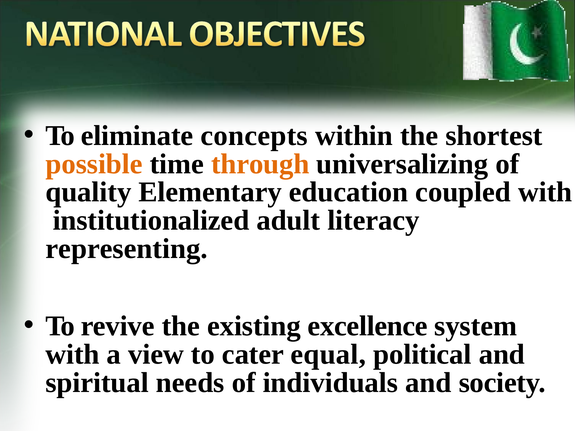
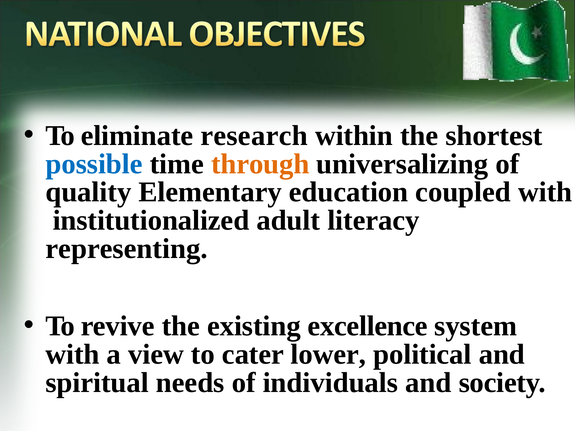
concepts: concepts -> research (254, 136)
possible colour: orange -> blue (94, 164)
equal: equal -> lower (328, 354)
